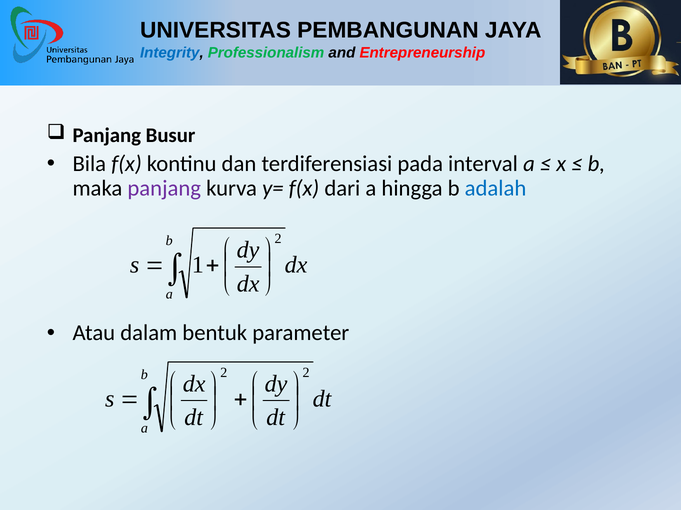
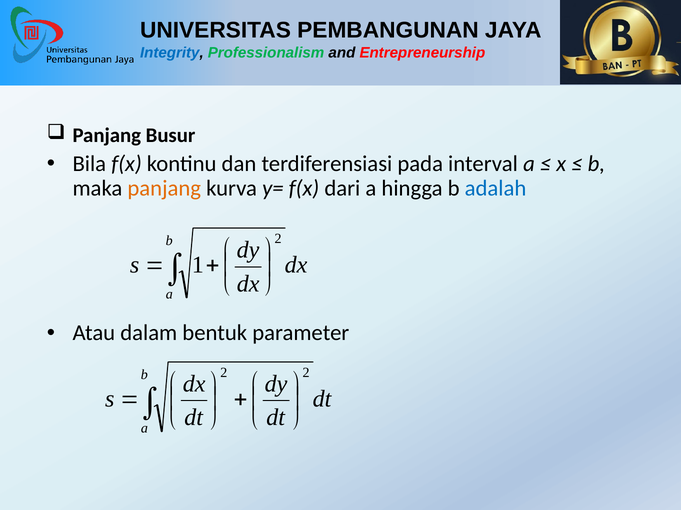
panjang colour: purple -> orange (164, 188)
